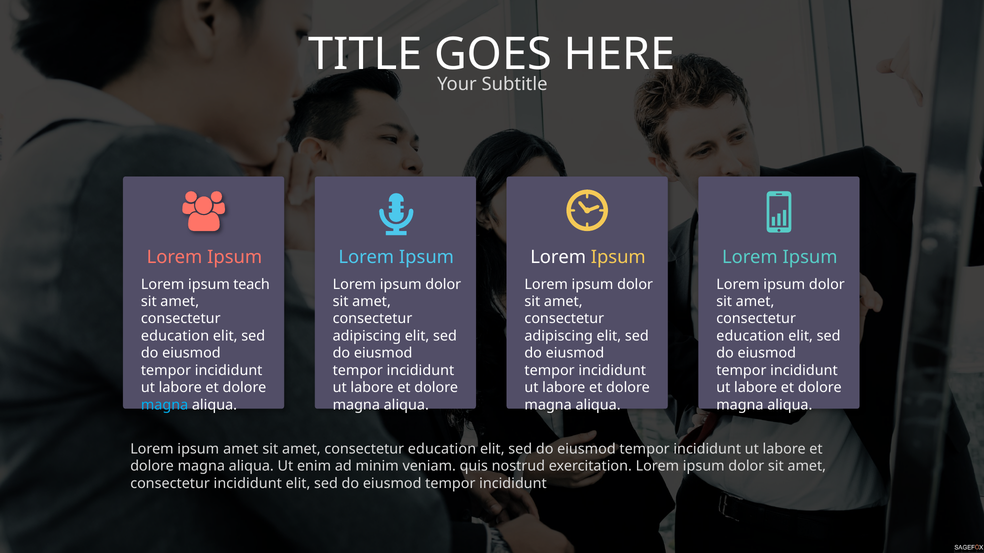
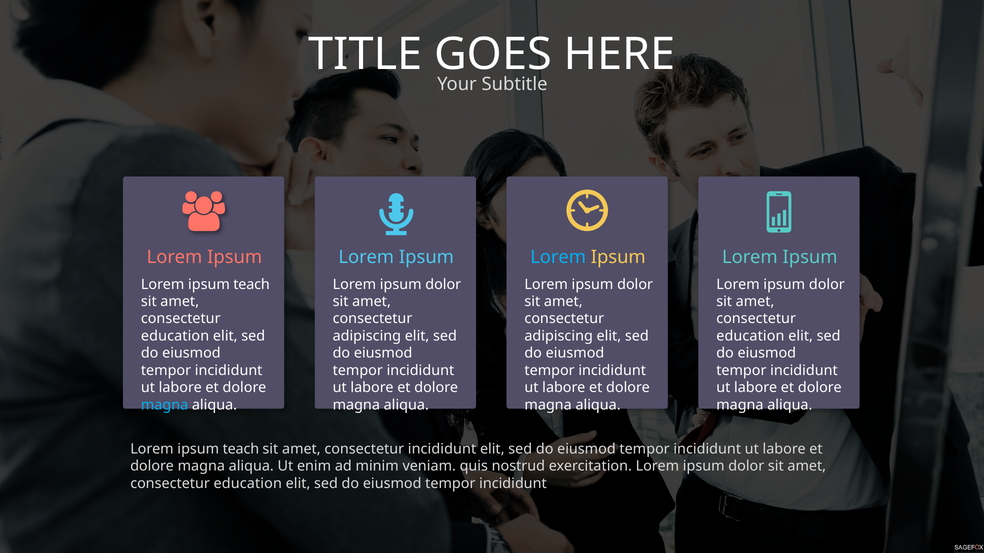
Lorem colour: white -> light blue (558, 258)
amet: amet -> teach (241, 449)
education: education -> incididunt (442, 449)
incididunt: incididunt -> education (248, 484)
